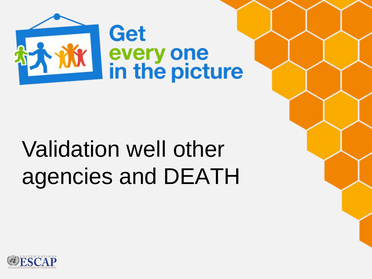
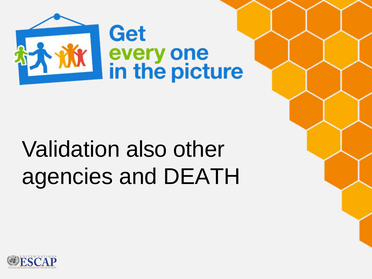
well: well -> also (147, 149)
